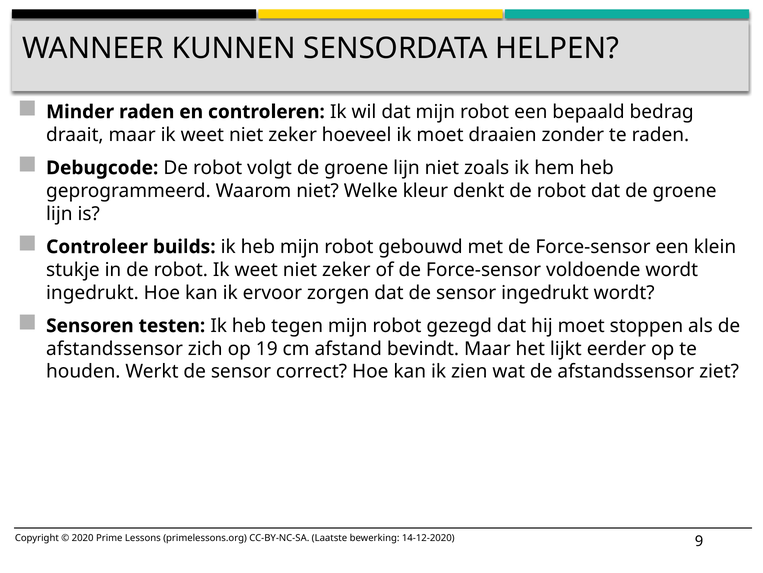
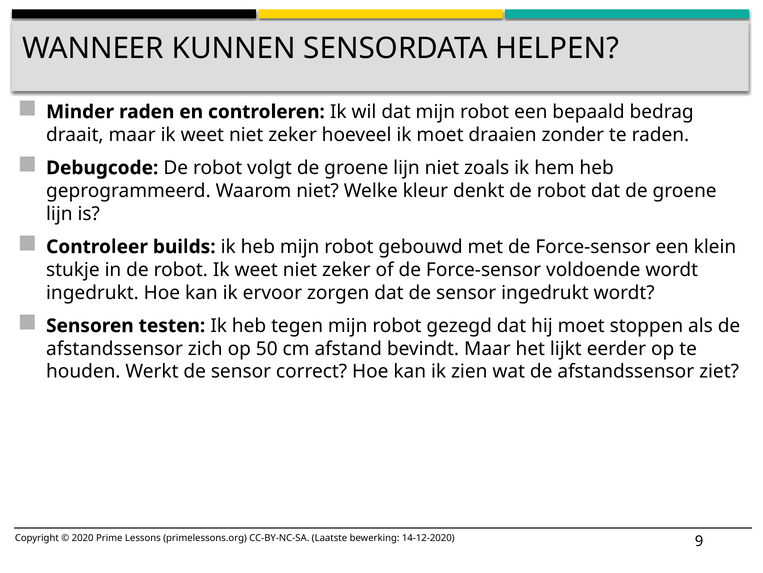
19: 19 -> 50 (267, 348)
